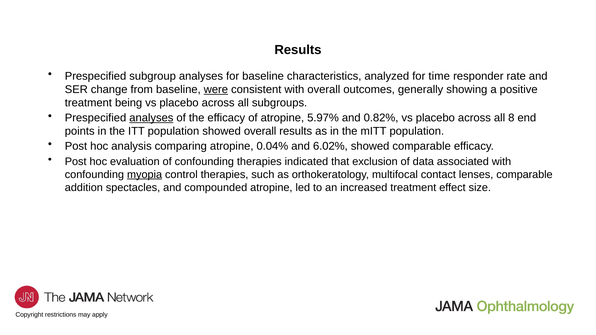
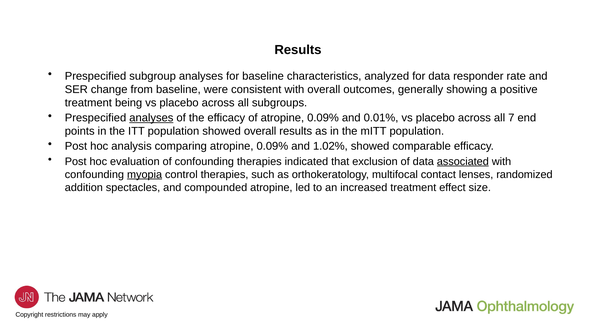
for time: time -> data (439, 76)
were underline: present -> none (216, 90)
of atropine 5.97%: 5.97% -> 0.09% (323, 118)
0.82%: 0.82% -> 0.01% (381, 118)
8: 8 -> 7 (511, 118)
comparing atropine 0.04%: 0.04% -> 0.09% (272, 146)
6.02%: 6.02% -> 1.02% (330, 146)
associated underline: none -> present (463, 162)
lenses comparable: comparable -> randomized (524, 175)
